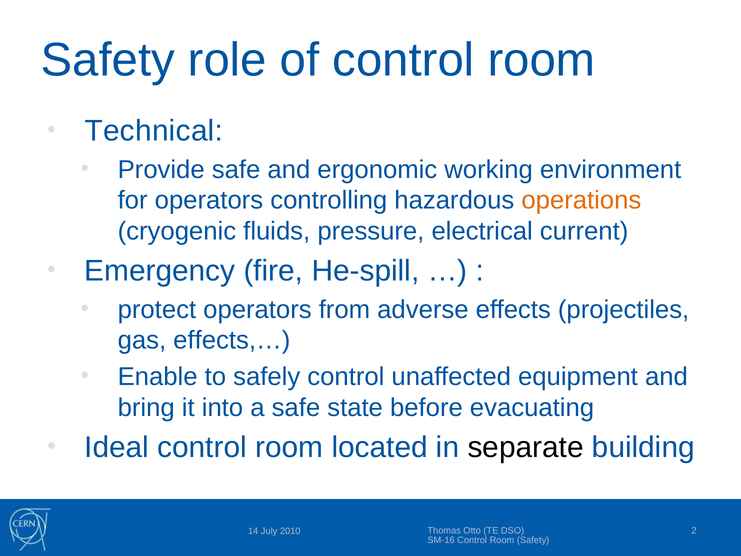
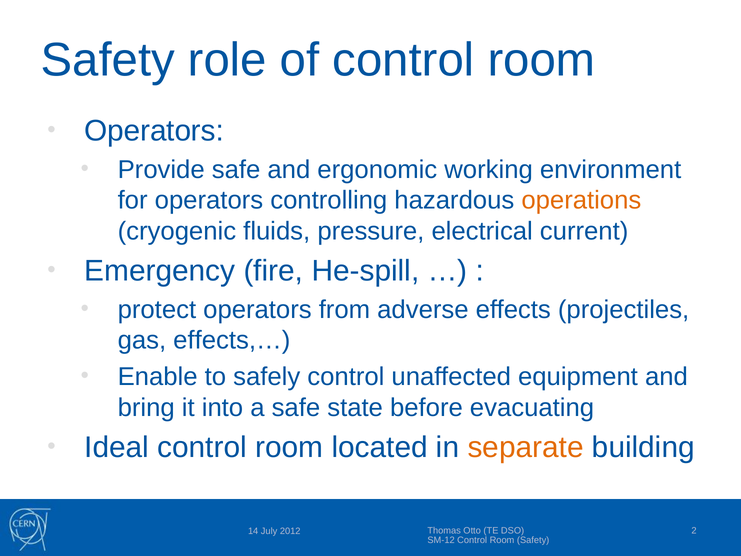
Technical: Technical -> Operators (154, 131)
separate colour: black -> orange (526, 447)
2010: 2010 -> 2012 (290, 531)
SM-16: SM-16 -> SM-12 (441, 540)
